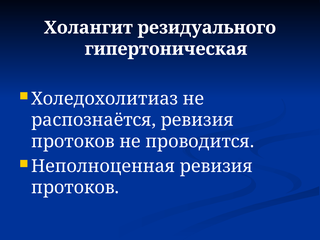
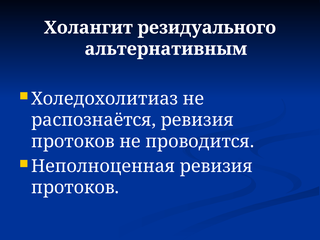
гипертоническая: гипертоническая -> альтернативным (166, 49)
